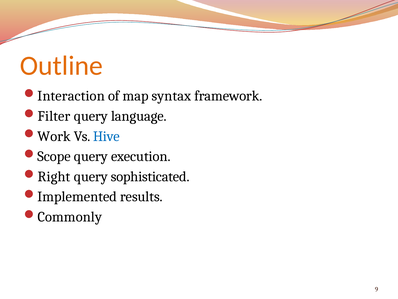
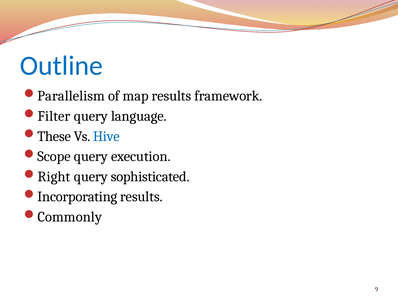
Outline colour: orange -> blue (61, 66)
Interaction: Interaction -> Parallelism (71, 96)
map syntax: syntax -> results (171, 96)
Work: Work -> These (54, 136)
Implemented: Implemented -> Incorporating (77, 196)
